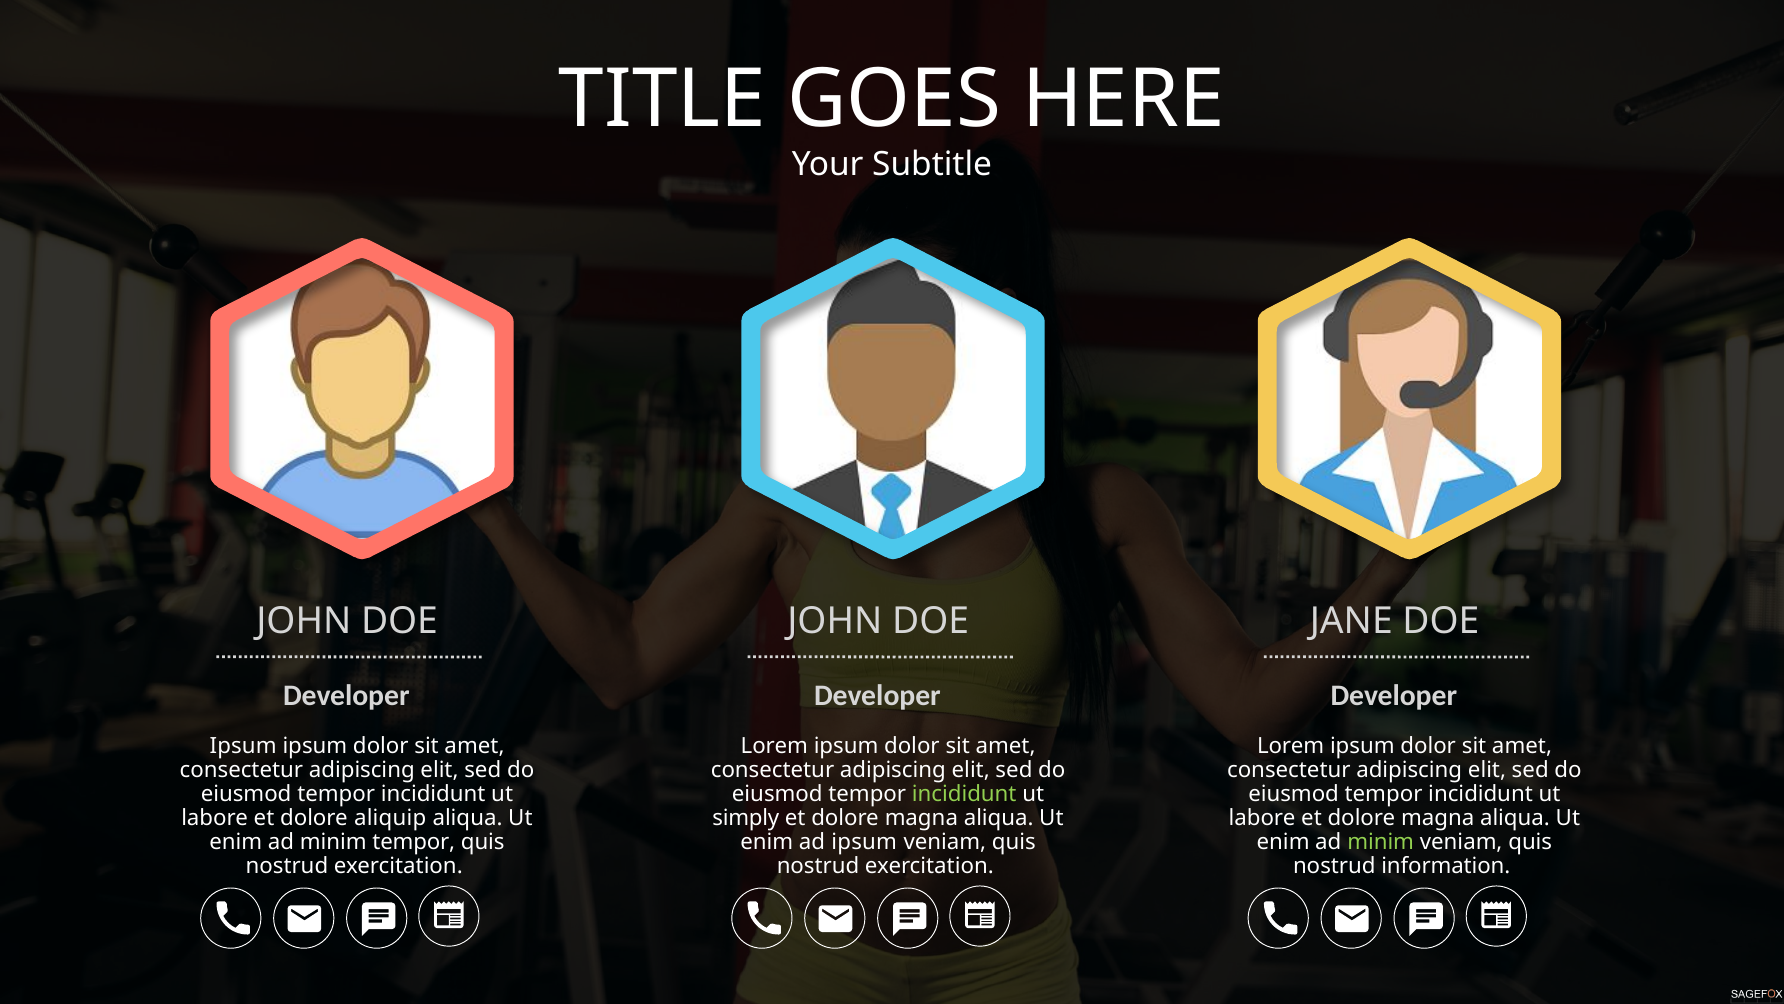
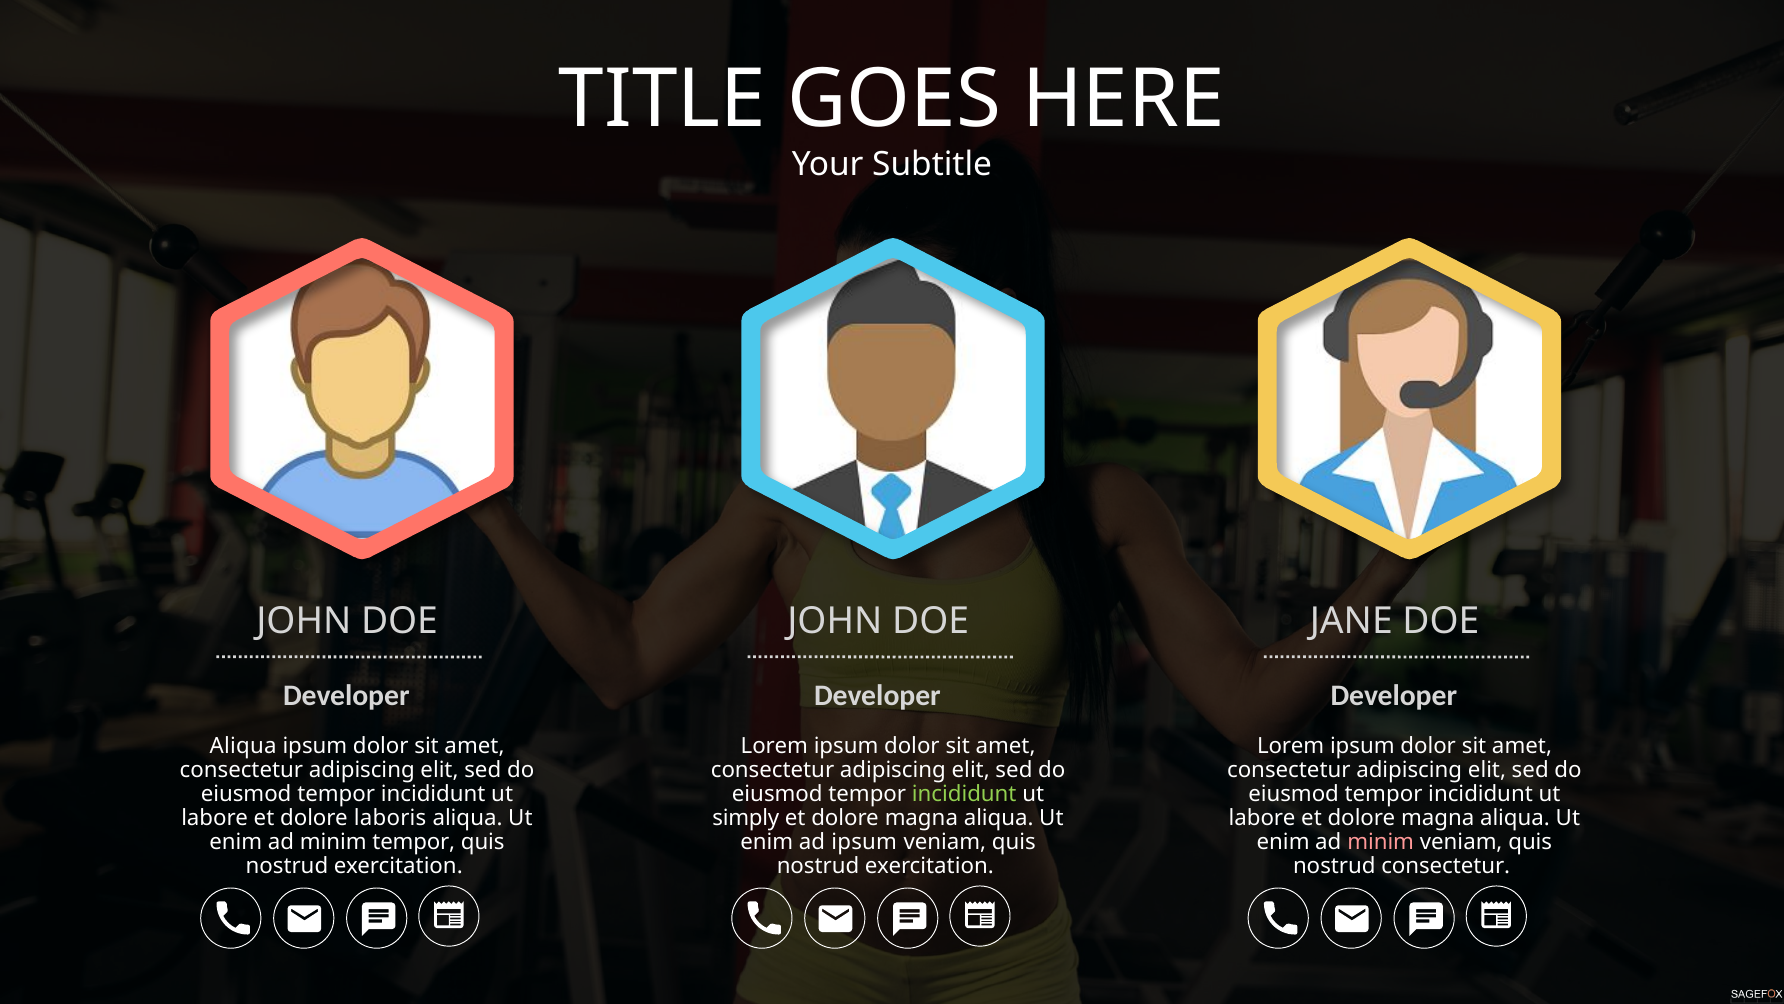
Ipsum: Ipsum -> Aliqua (243, 745)
aliquip: aliquip -> laboris (390, 818)
minim colour: light green -> pink (1381, 842)
nostrud information: information -> consectetur (1446, 866)
